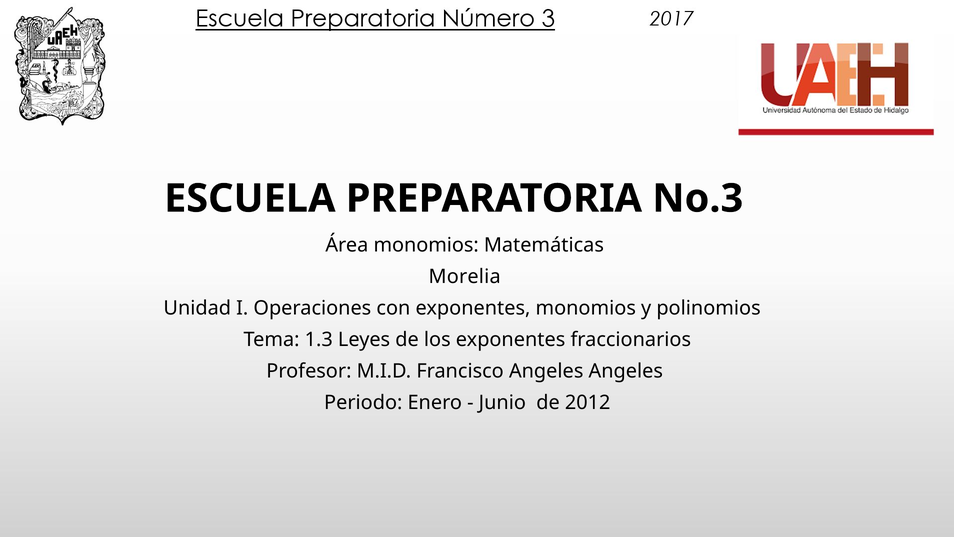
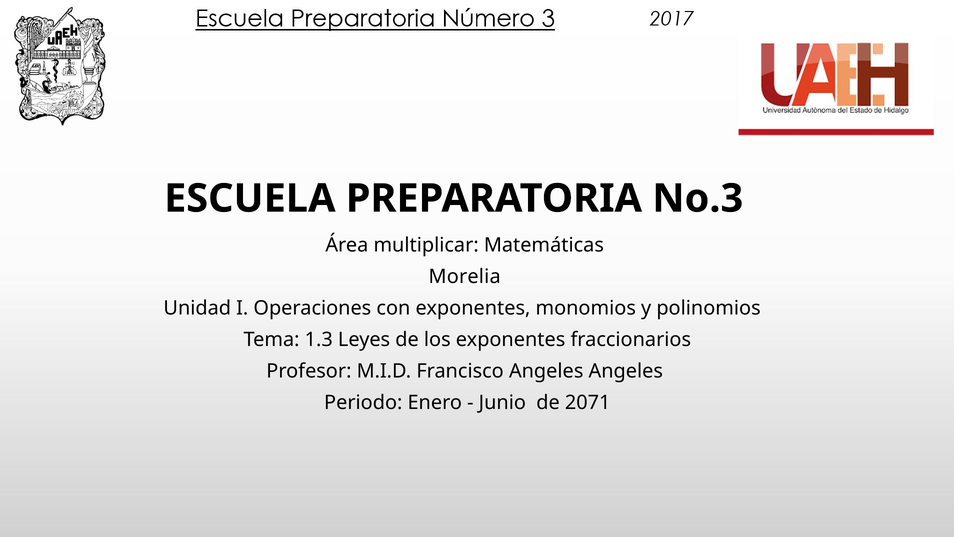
Área monomios: monomios -> multiplicar (426, 245)
2012: 2012 -> 2071 (588, 402)
